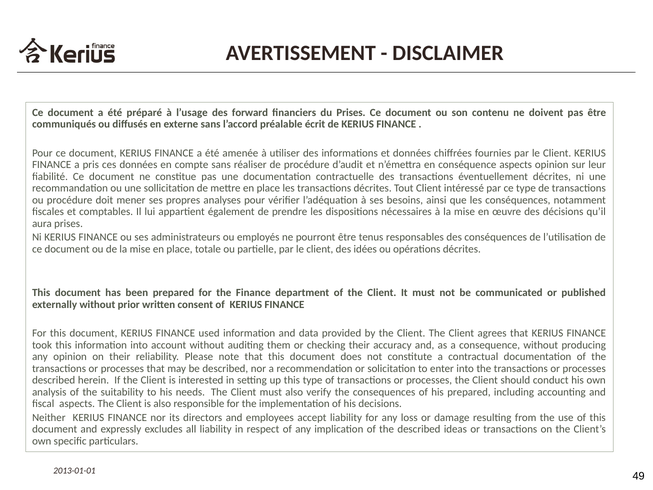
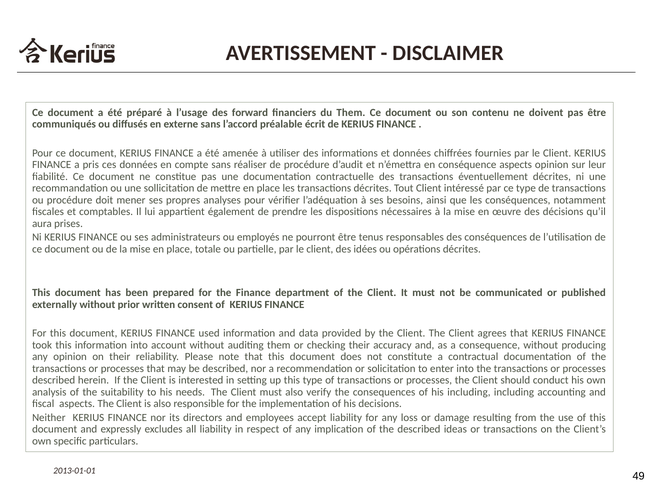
du Prises: Prises -> Them (351, 113)
his prepared: prepared -> including (469, 392)
